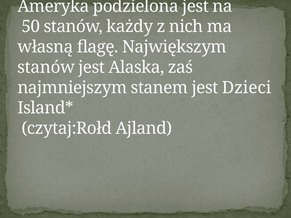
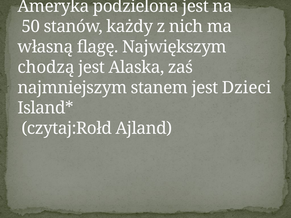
stanów: stanów -> chodzą (46, 67)
